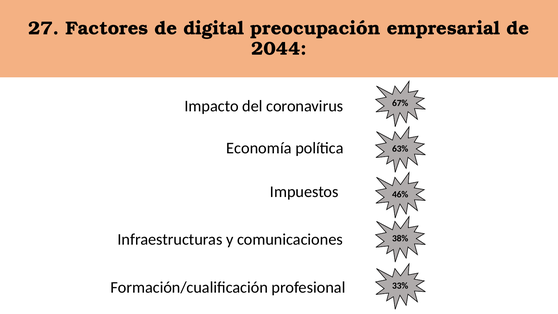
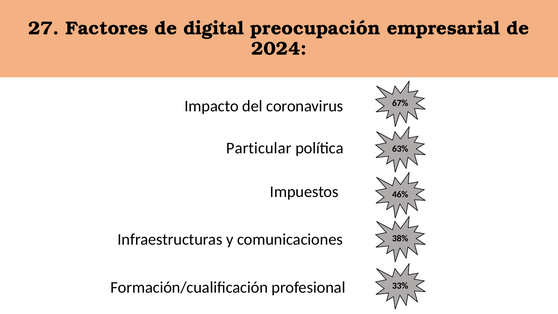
2044: 2044 -> 2024 (279, 49)
Economía: Economía -> Particular (259, 148)
